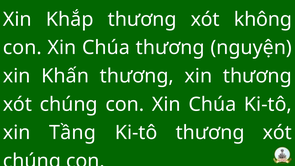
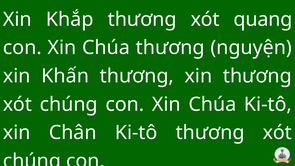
không: không -> quang (263, 19)
Tầng: Tầng -> Chân (73, 133)
